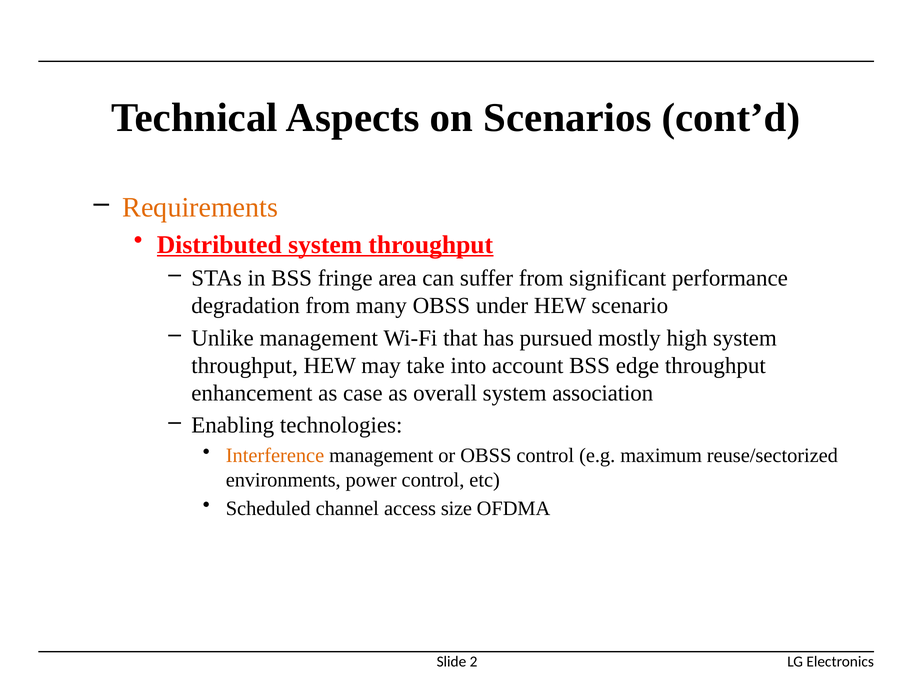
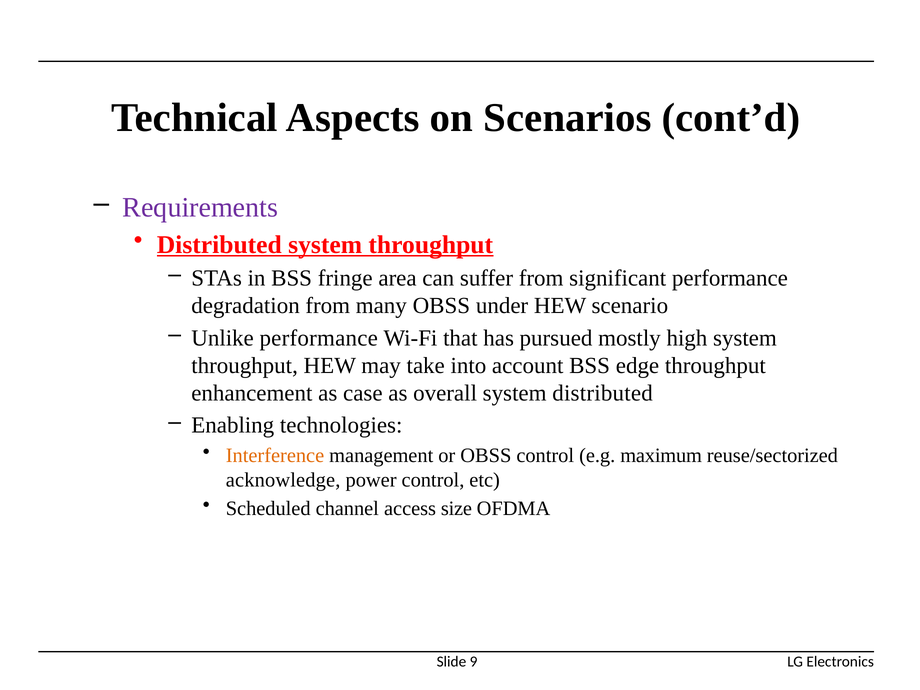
Requirements colour: orange -> purple (200, 207)
Unlike management: management -> performance (319, 338)
system association: association -> distributed (603, 393)
environments: environments -> acknowledge (283, 480)
2: 2 -> 9 (474, 662)
